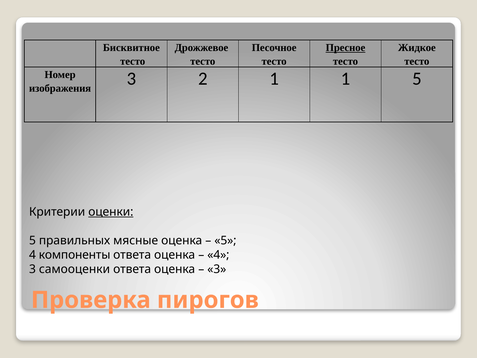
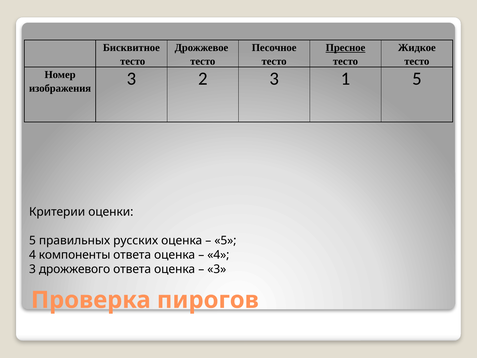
2 1: 1 -> 3 (274, 79)
оценки underline: present -> none (111, 212)
мясные: мясные -> русских (136, 240)
самооценки: самооценки -> дрожжевого (75, 269)
